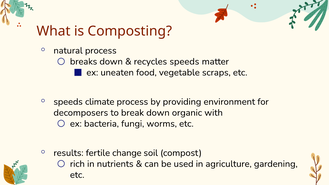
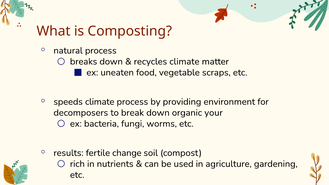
recycles speeds: speeds -> climate (184, 62)
with: with -> your (214, 113)
